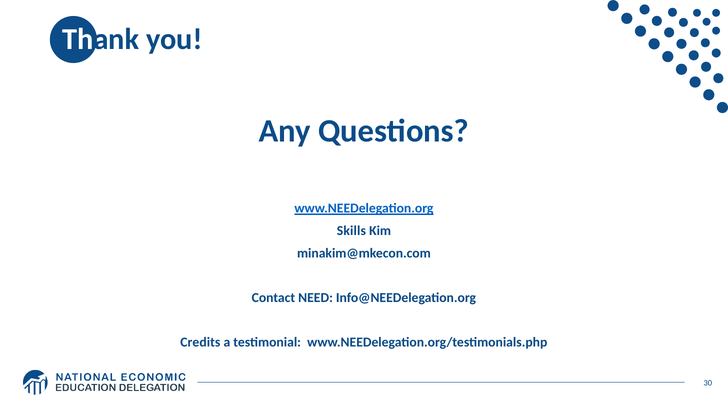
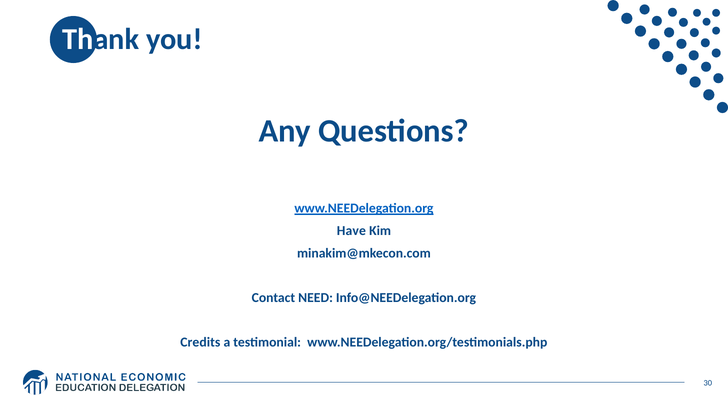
Skills: Skills -> Have (351, 231)
